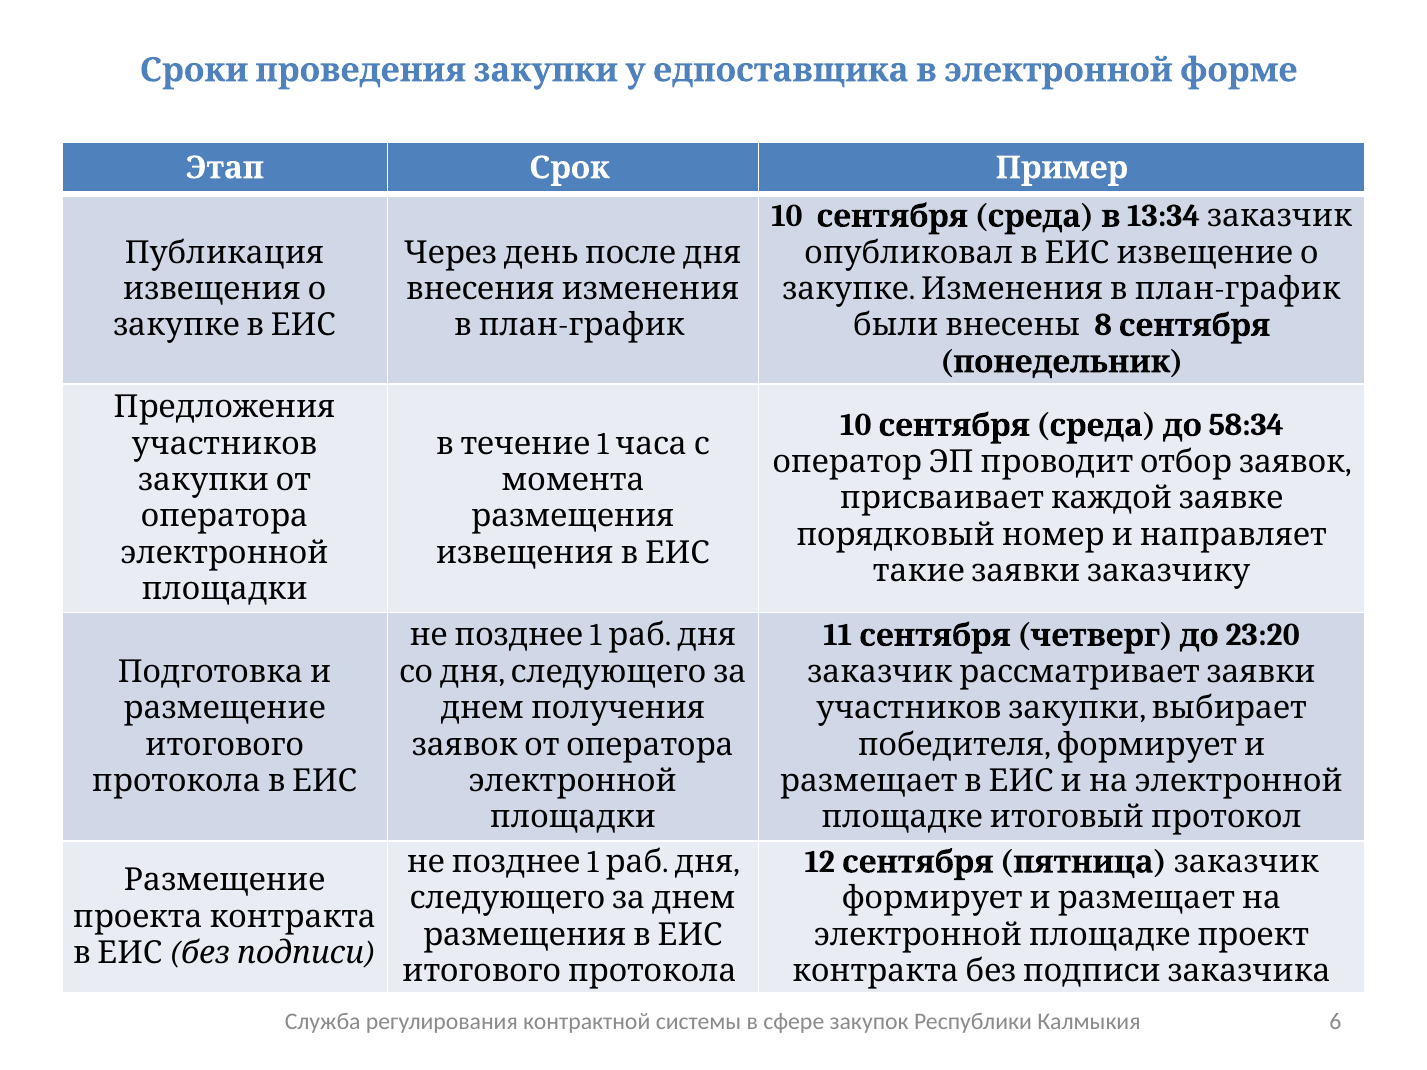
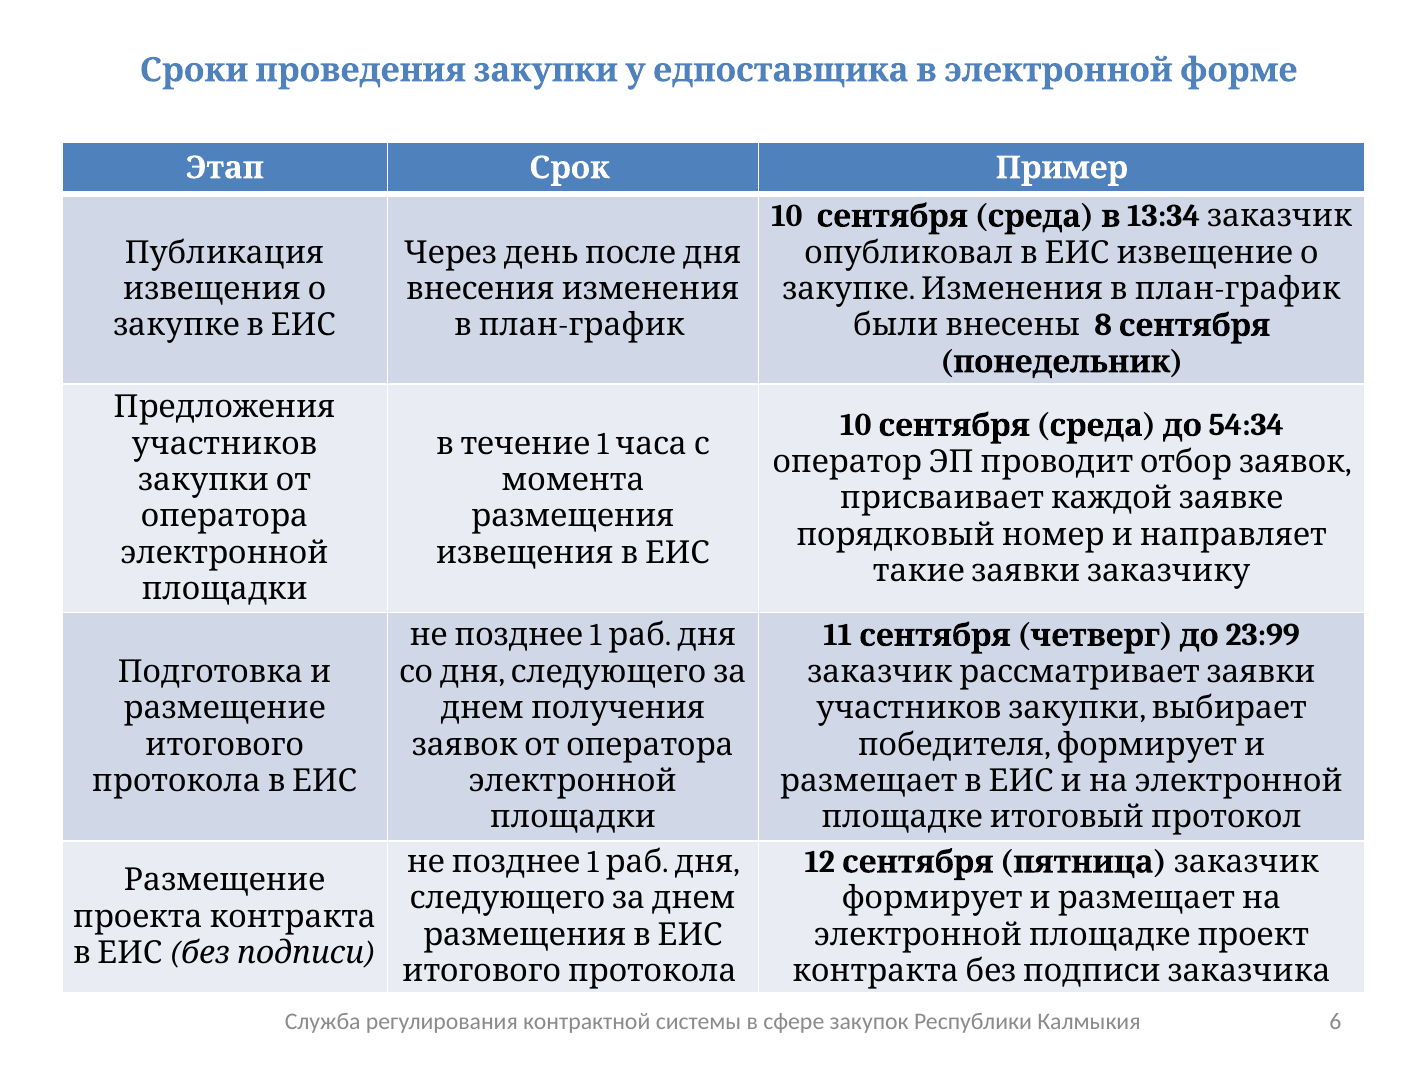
58:34: 58:34 -> 54:34 (1246, 426)
23:20: 23:20 -> 23:99 (1263, 636)
